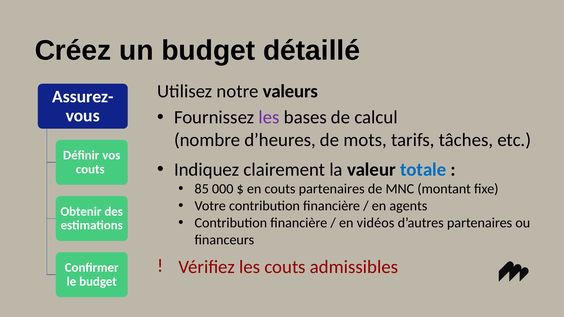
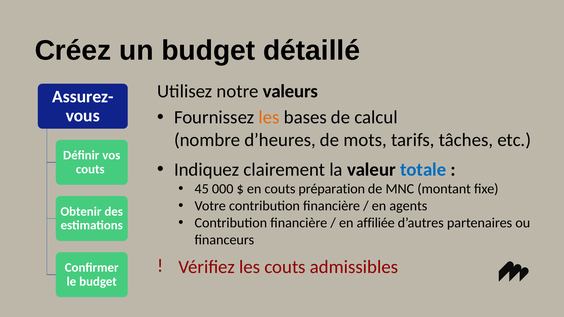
les colour: purple -> orange (269, 118)
85: 85 -> 45 (202, 189)
couts partenaires: partenaires -> préparation (332, 189)
vidéos: vidéos -> affiliée (376, 223)
